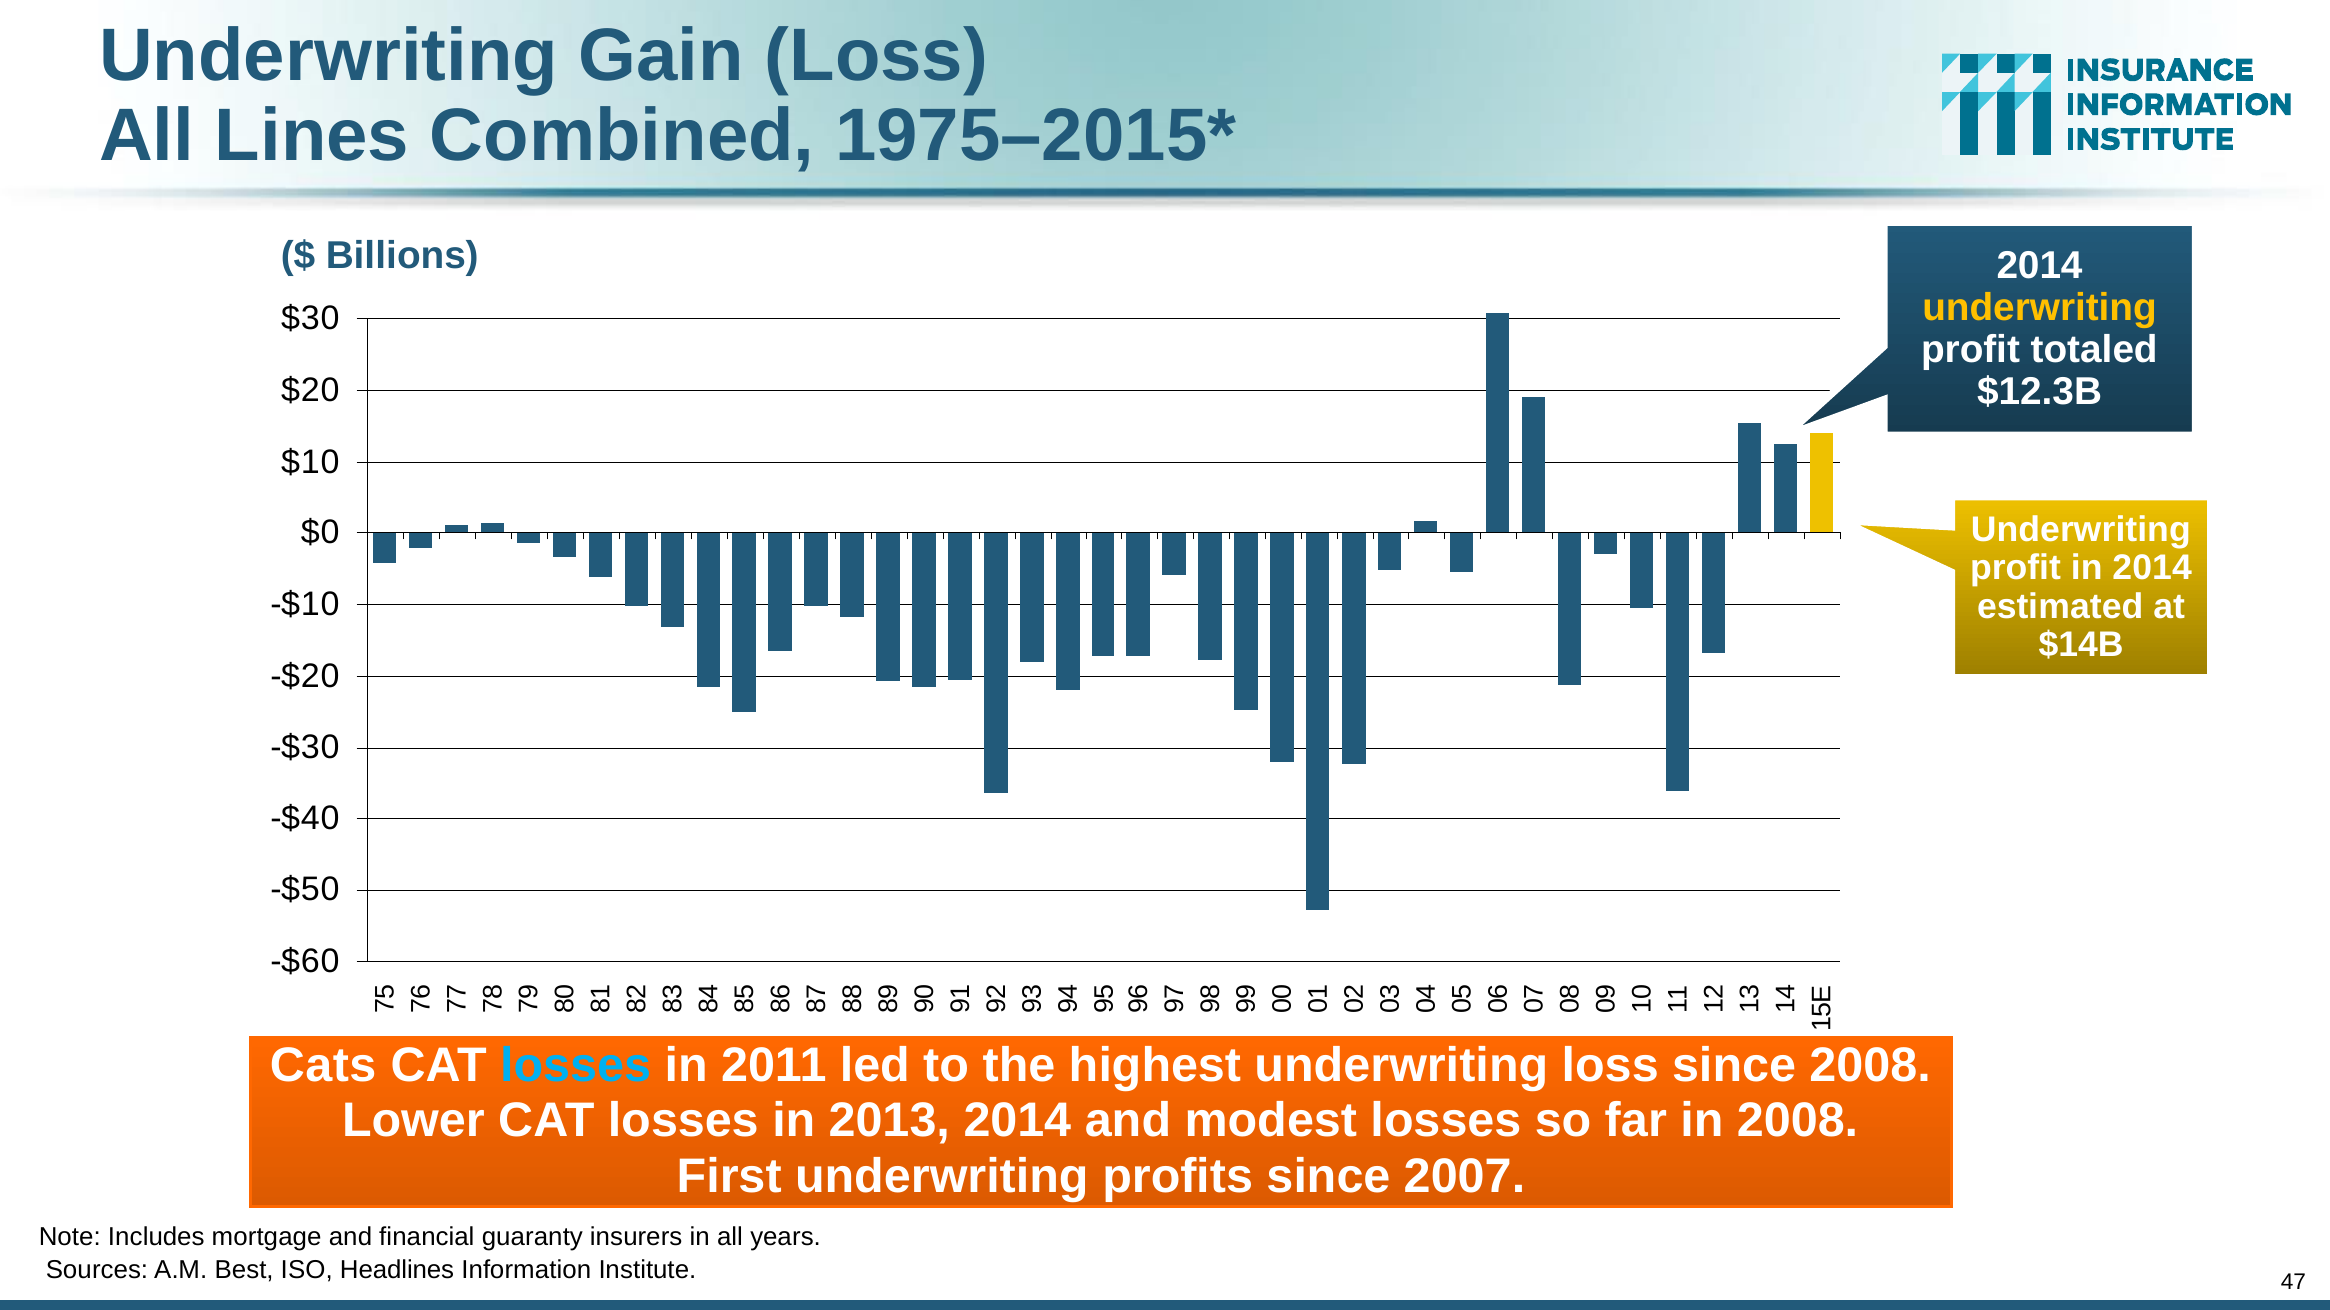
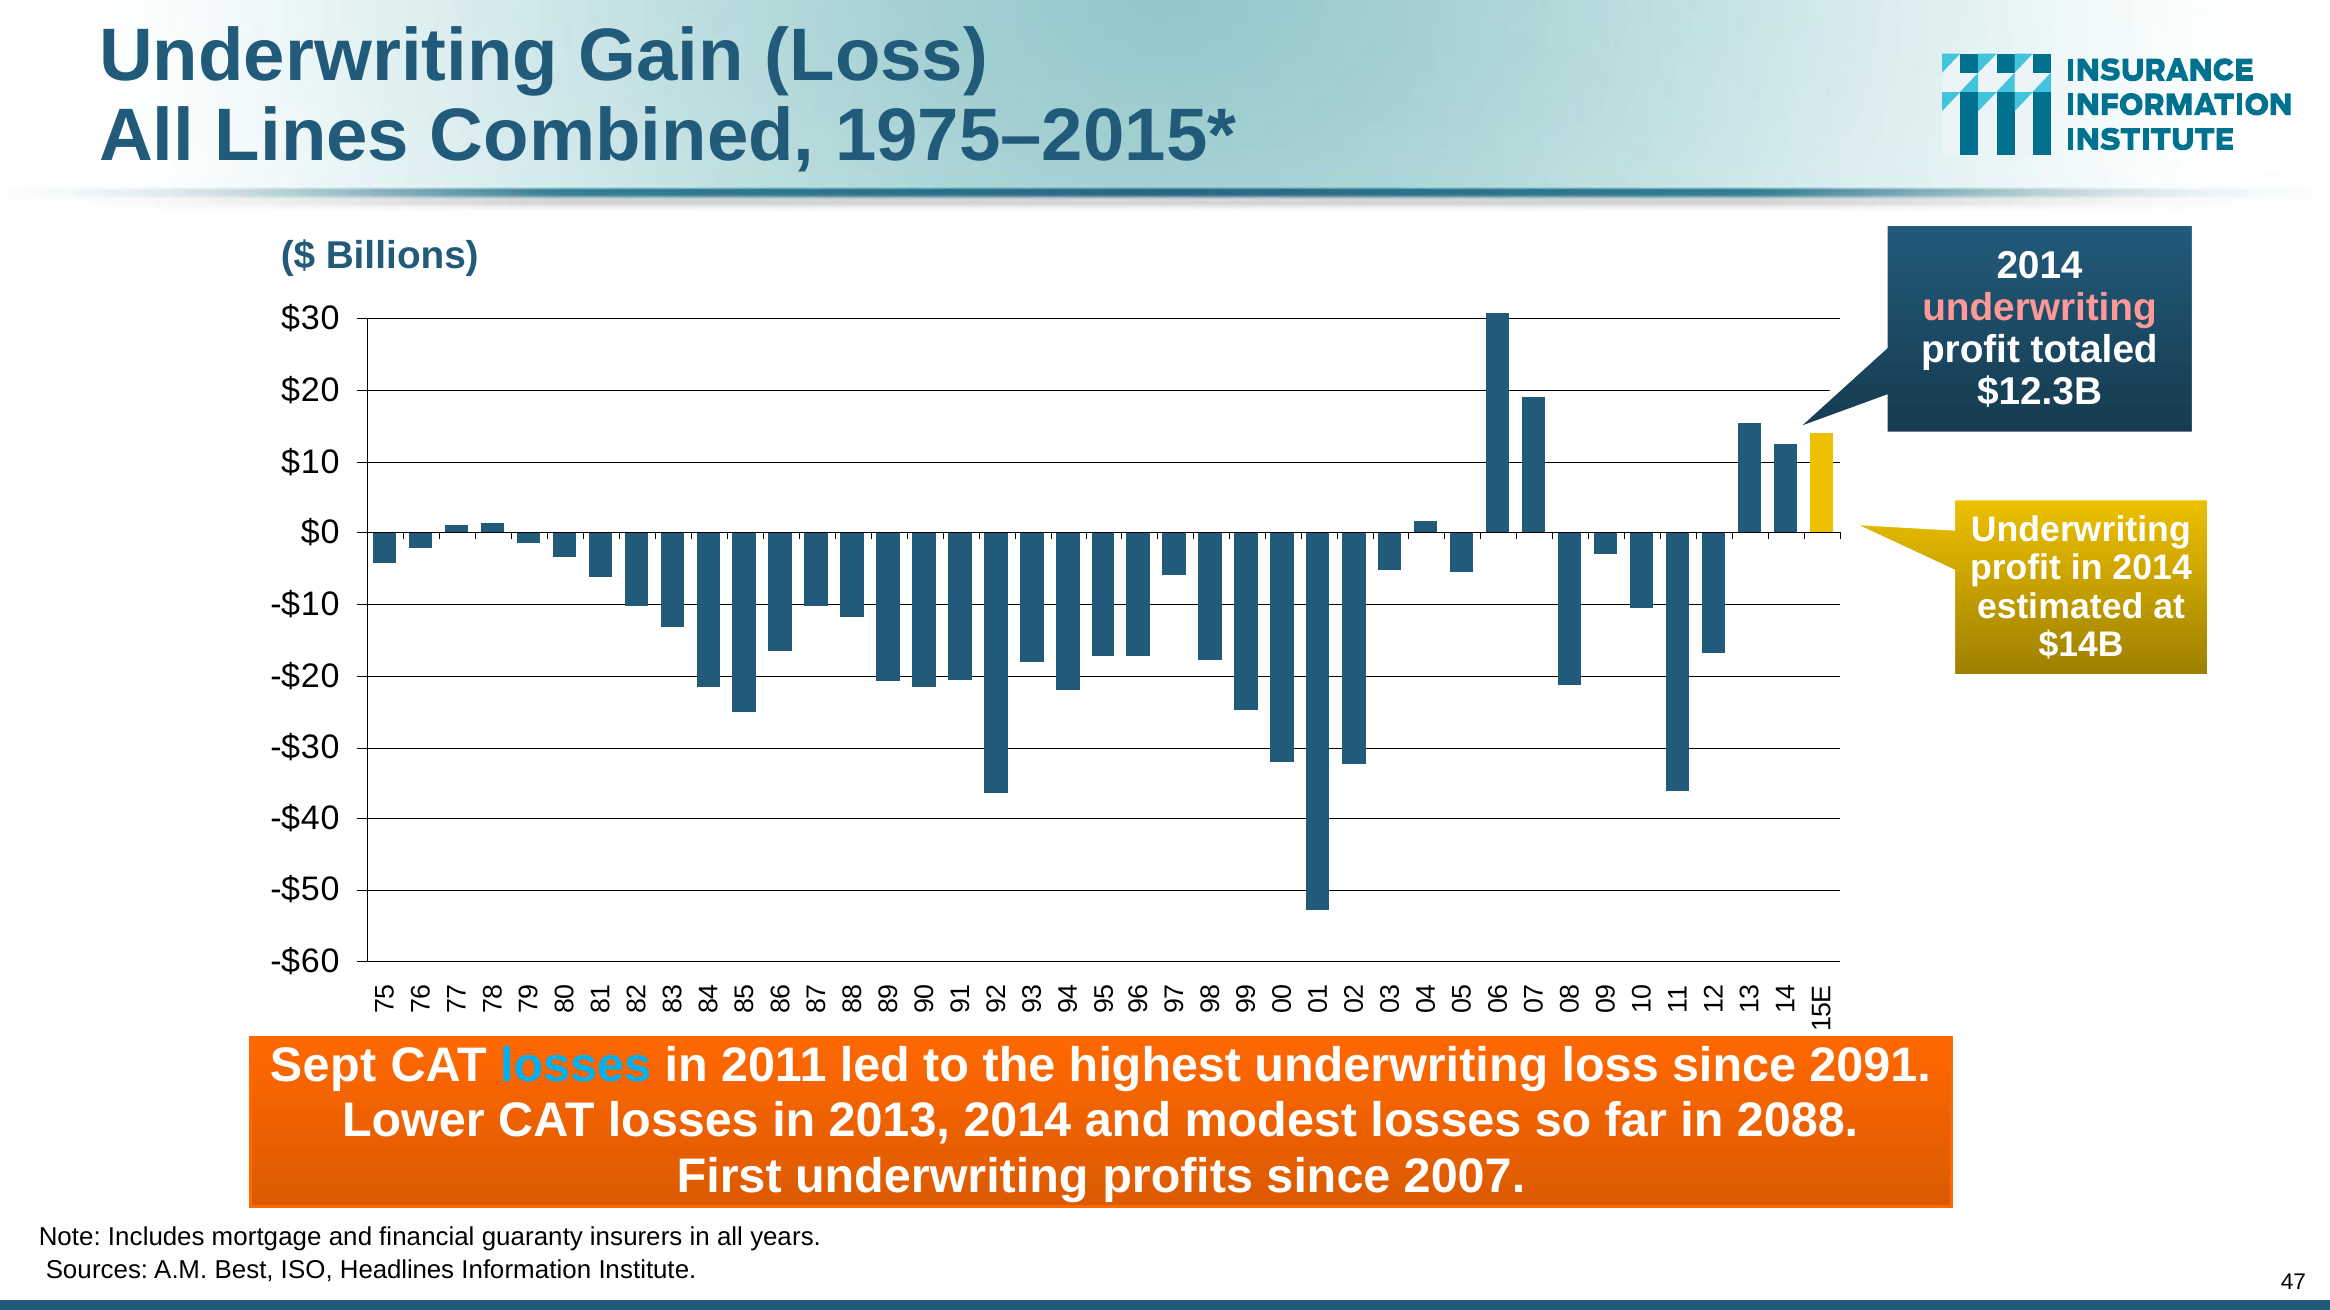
underwriting colour: yellow -> pink (2040, 308)
Cats: Cats -> Sept (323, 1066)
since 2008: 2008 -> 2091 (1870, 1066)
in 2008: 2008 -> 2088 (1798, 1122)
